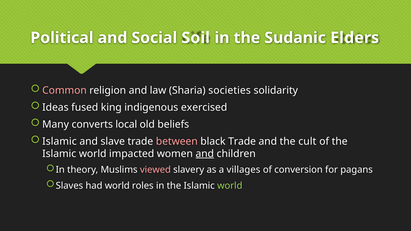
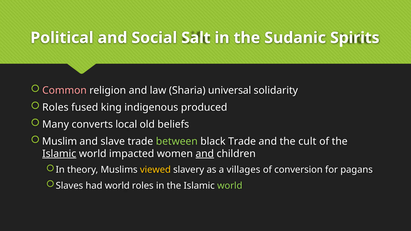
Soil: Soil -> Salt (196, 38)
Elders: Elders -> Spirits (355, 38)
societies: societies -> universal (230, 91)
Ideas: Ideas -> Roles (55, 108)
exercised: exercised -> produced (204, 108)
Islamic: Islamic -> Muslim (60, 142)
between colour: pink -> light green (177, 142)
Islamic underline: none -> present (59, 154)
viewed colour: pink -> yellow (155, 170)
